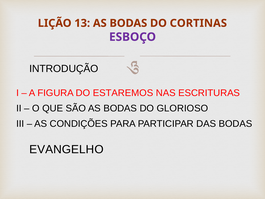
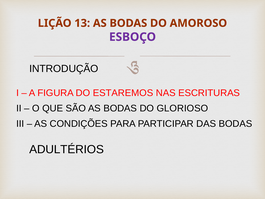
CORTINAS: CORTINAS -> AMOROSO (198, 23)
EVANGELHO: EVANGELHO -> ADULTÉRIOS (67, 149)
